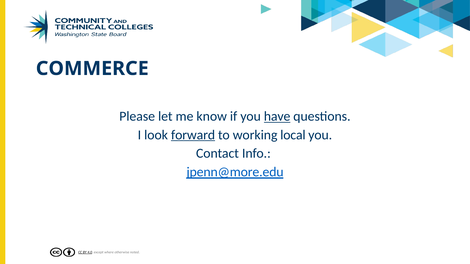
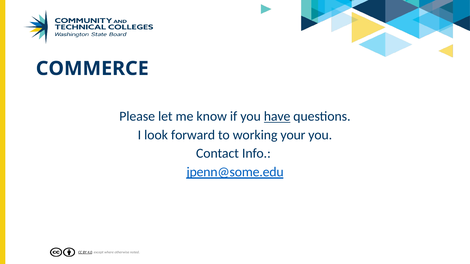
forward underline: present -> none (193, 135)
local: local -> your (293, 135)
jpenn@more.edu: jpenn@more.edu -> jpenn@some.edu (235, 172)
